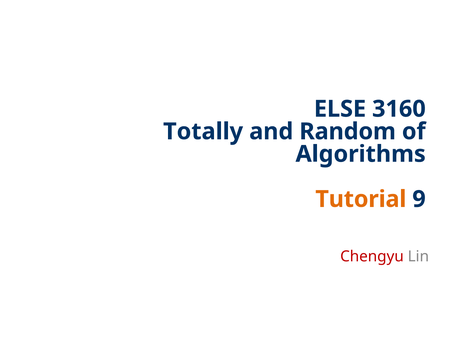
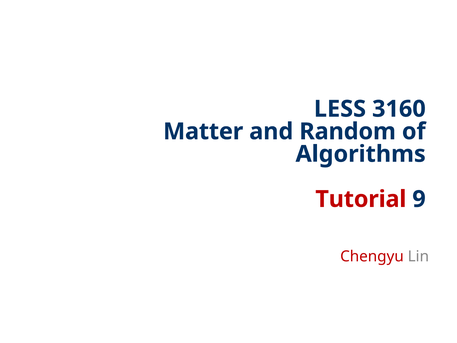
ELSE: ELSE -> LESS (340, 109)
Totally: Totally -> Matter (203, 131)
Tutorial colour: orange -> red (361, 199)
